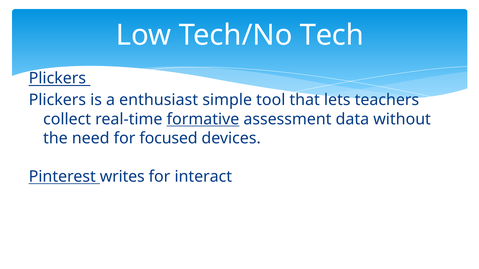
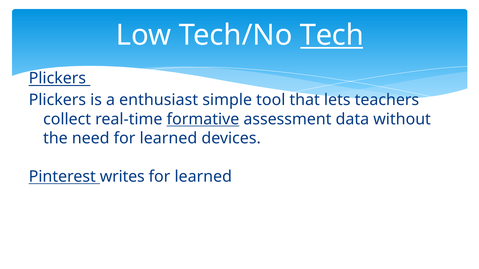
Tech underline: none -> present (332, 35)
need for focused: focused -> learned (168, 138)
interact: interact -> learned (203, 177)
